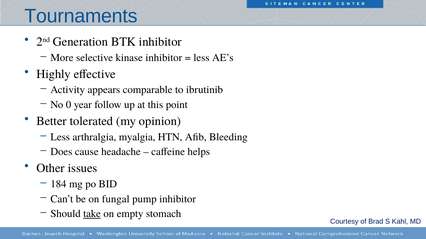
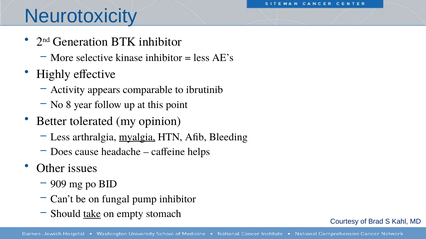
Tournaments: Tournaments -> Neurotoxicity (81, 16)
0: 0 -> 8 (69, 105)
myalgia underline: none -> present (137, 137)
184: 184 -> 909 (58, 184)
